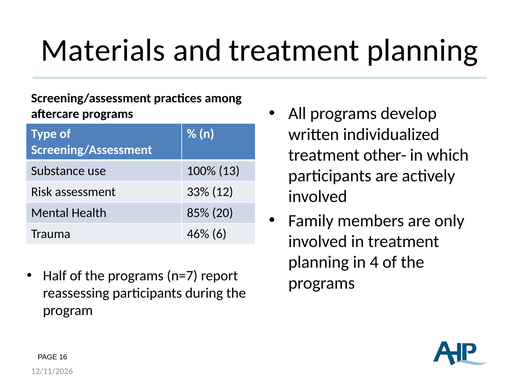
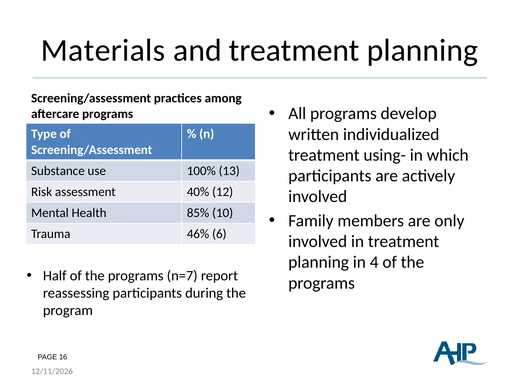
other-: other- -> using- (385, 155)
33%: 33% -> 40% (198, 192)
20: 20 -> 10 (223, 213)
